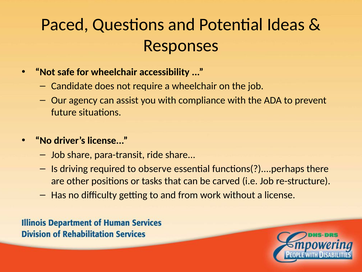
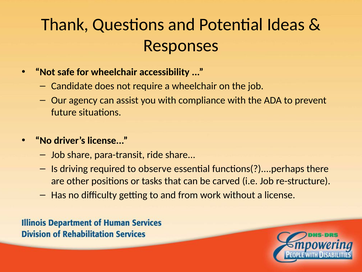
Paced: Paced -> Thank (65, 24)
